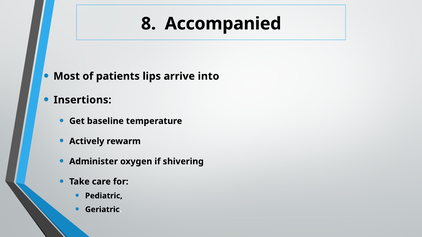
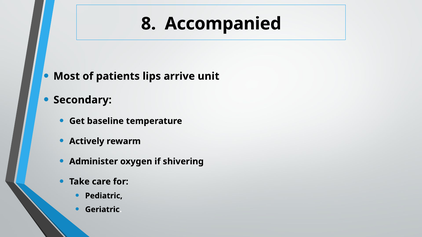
into: into -> unit (208, 76)
Insertions: Insertions -> Secondary (83, 100)
